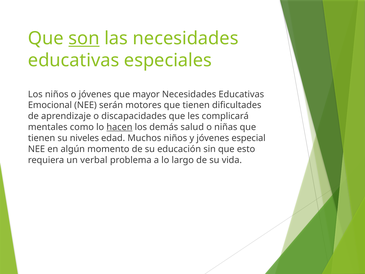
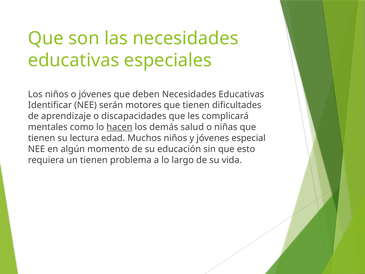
son underline: present -> none (84, 38)
mayor: mayor -> deben (146, 94)
Emocional: Emocional -> Identificar (50, 105)
niveles: niveles -> lectura (84, 138)
un verbal: verbal -> tienen (94, 160)
